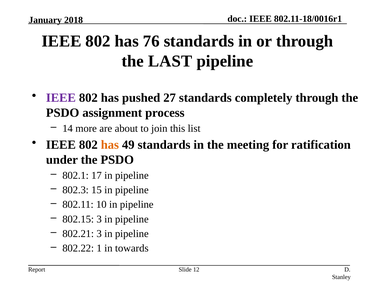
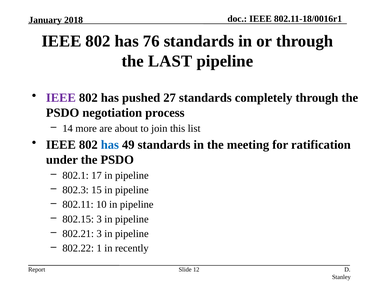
assignment: assignment -> negotiation (112, 113)
has colour: orange -> blue (110, 145)
towards: towards -> recently (132, 248)
